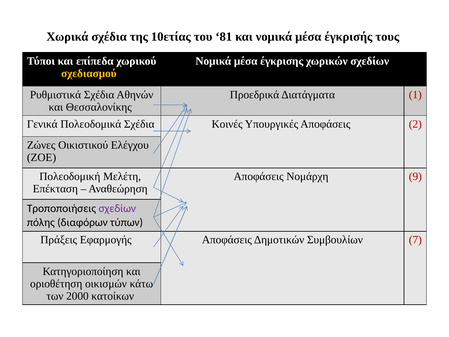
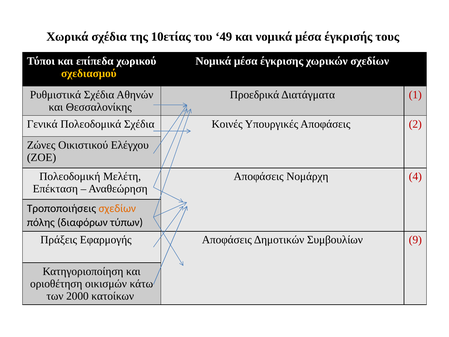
81: 81 -> 49 (224, 37)
9: 9 -> 4 (415, 176)
σχεδίων colour: purple -> orange (117, 208)
7: 7 -> 9 (415, 240)
